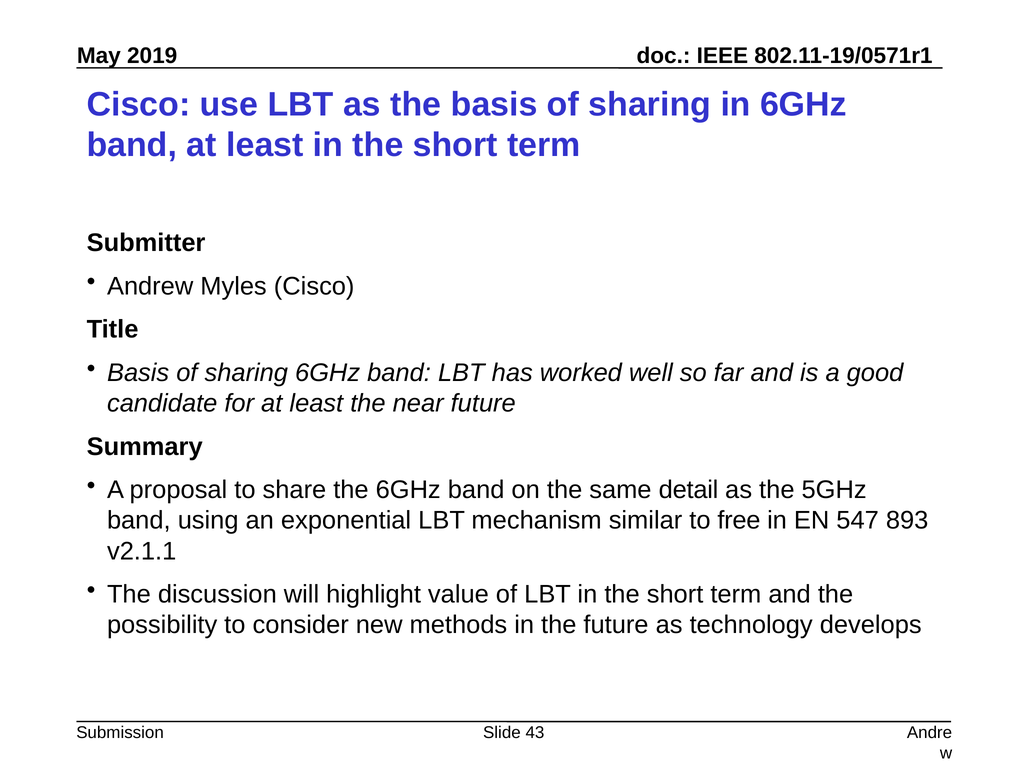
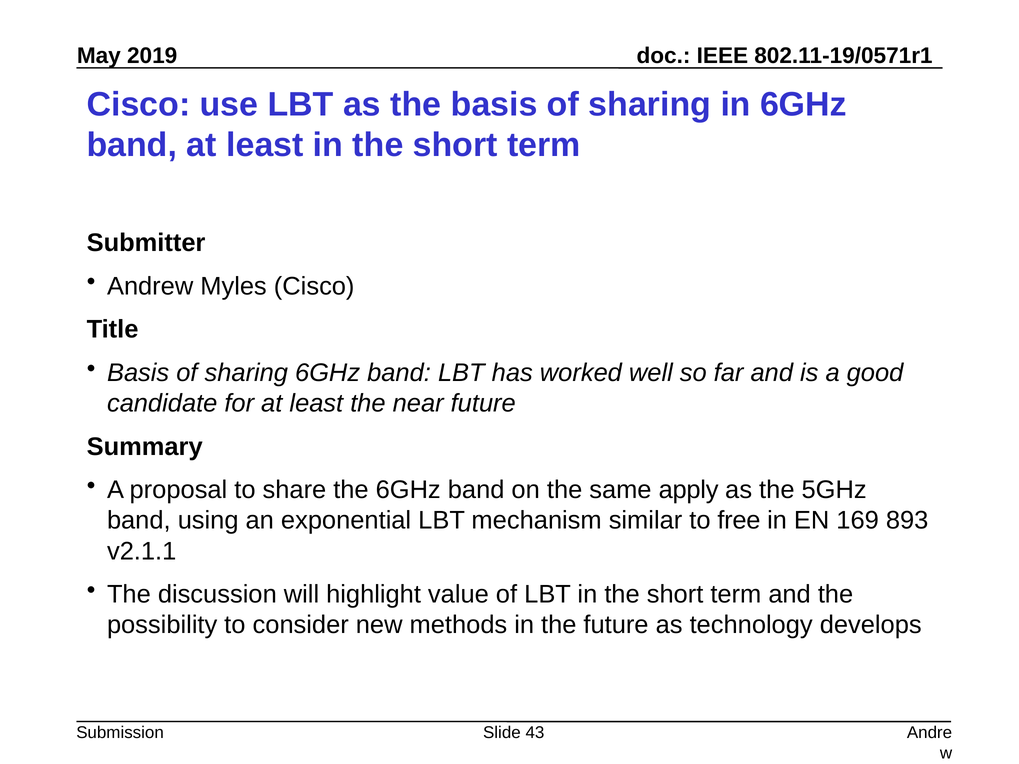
detail: detail -> apply (689, 490)
547: 547 -> 169 (858, 521)
